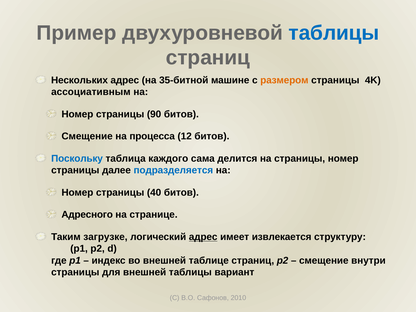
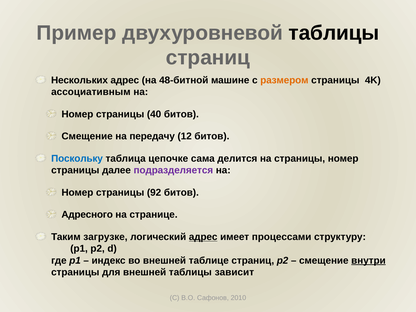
таблицы colour: blue -> black (334, 33)
35-битной: 35-битной -> 48-битной (184, 80)
90: 90 -> 40 (154, 114)
процесса: процесса -> передачу (152, 136)
каждого: каждого -> цепочке (168, 159)
подразделяется colour: blue -> purple (173, 170)
40: 40 -> 92 (154, 193)
извлекается: извлекается -> процессами (282, 237)
внутри underline: none -> present (368, 260)
вариант: вариант -> зависит (234, 272)
